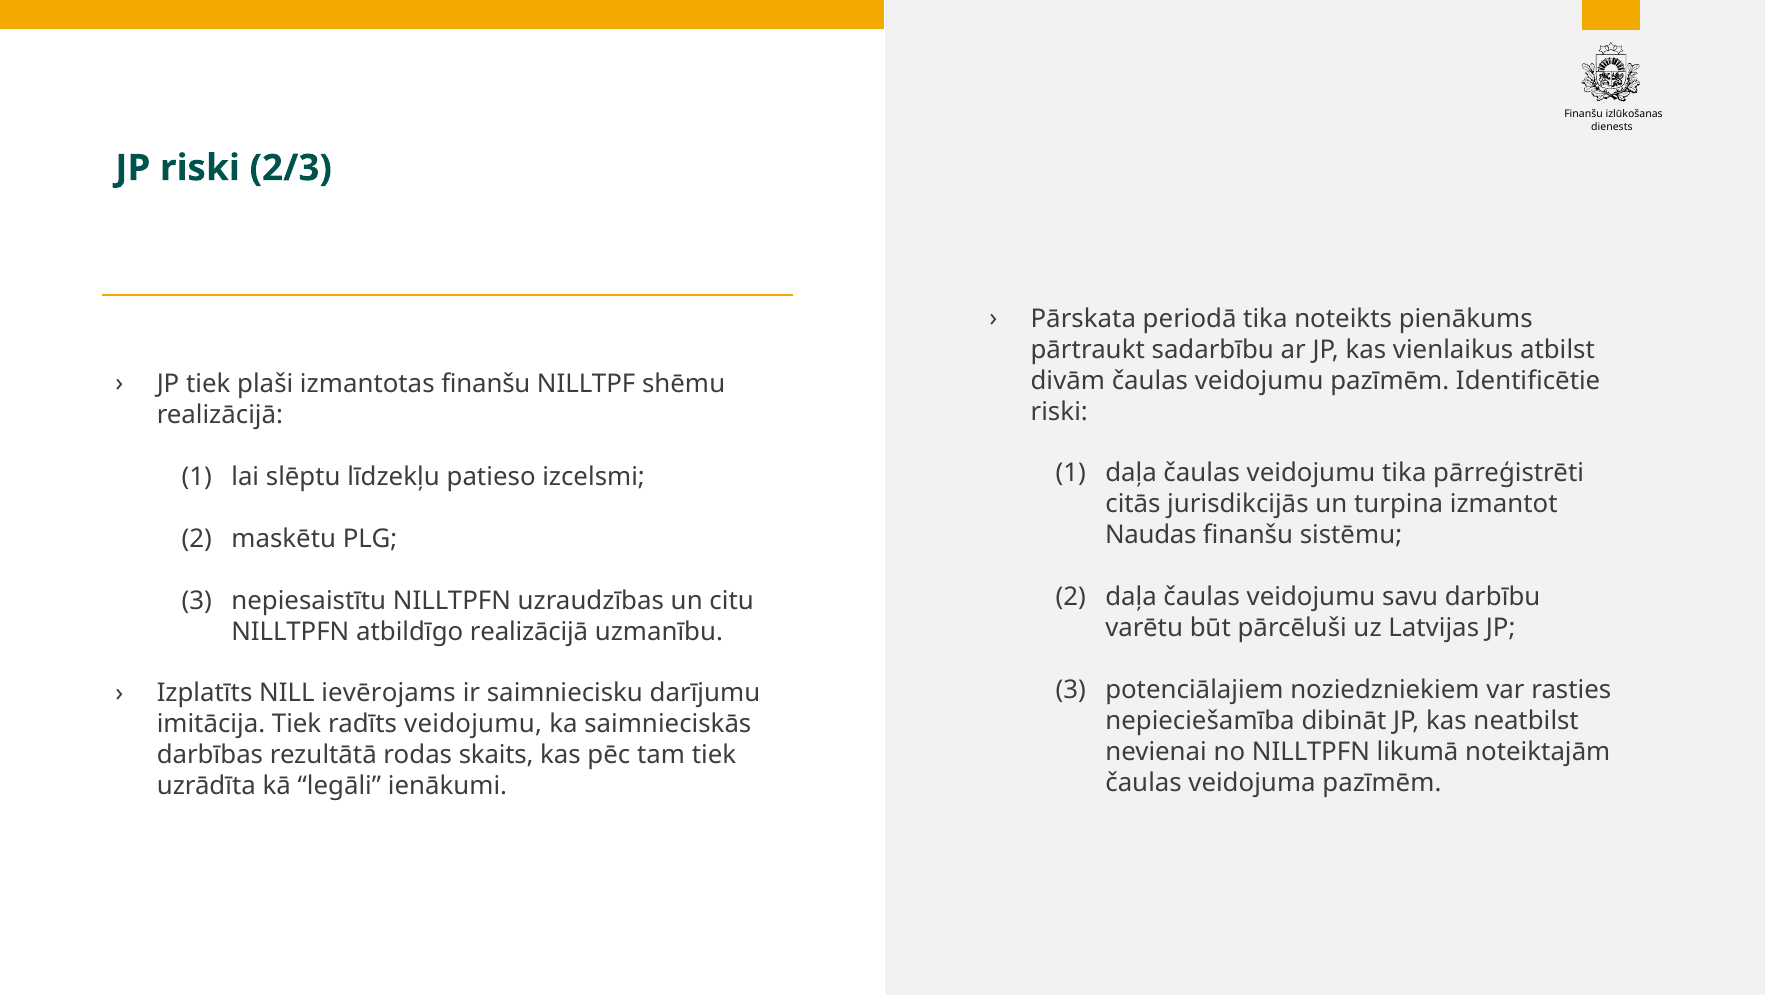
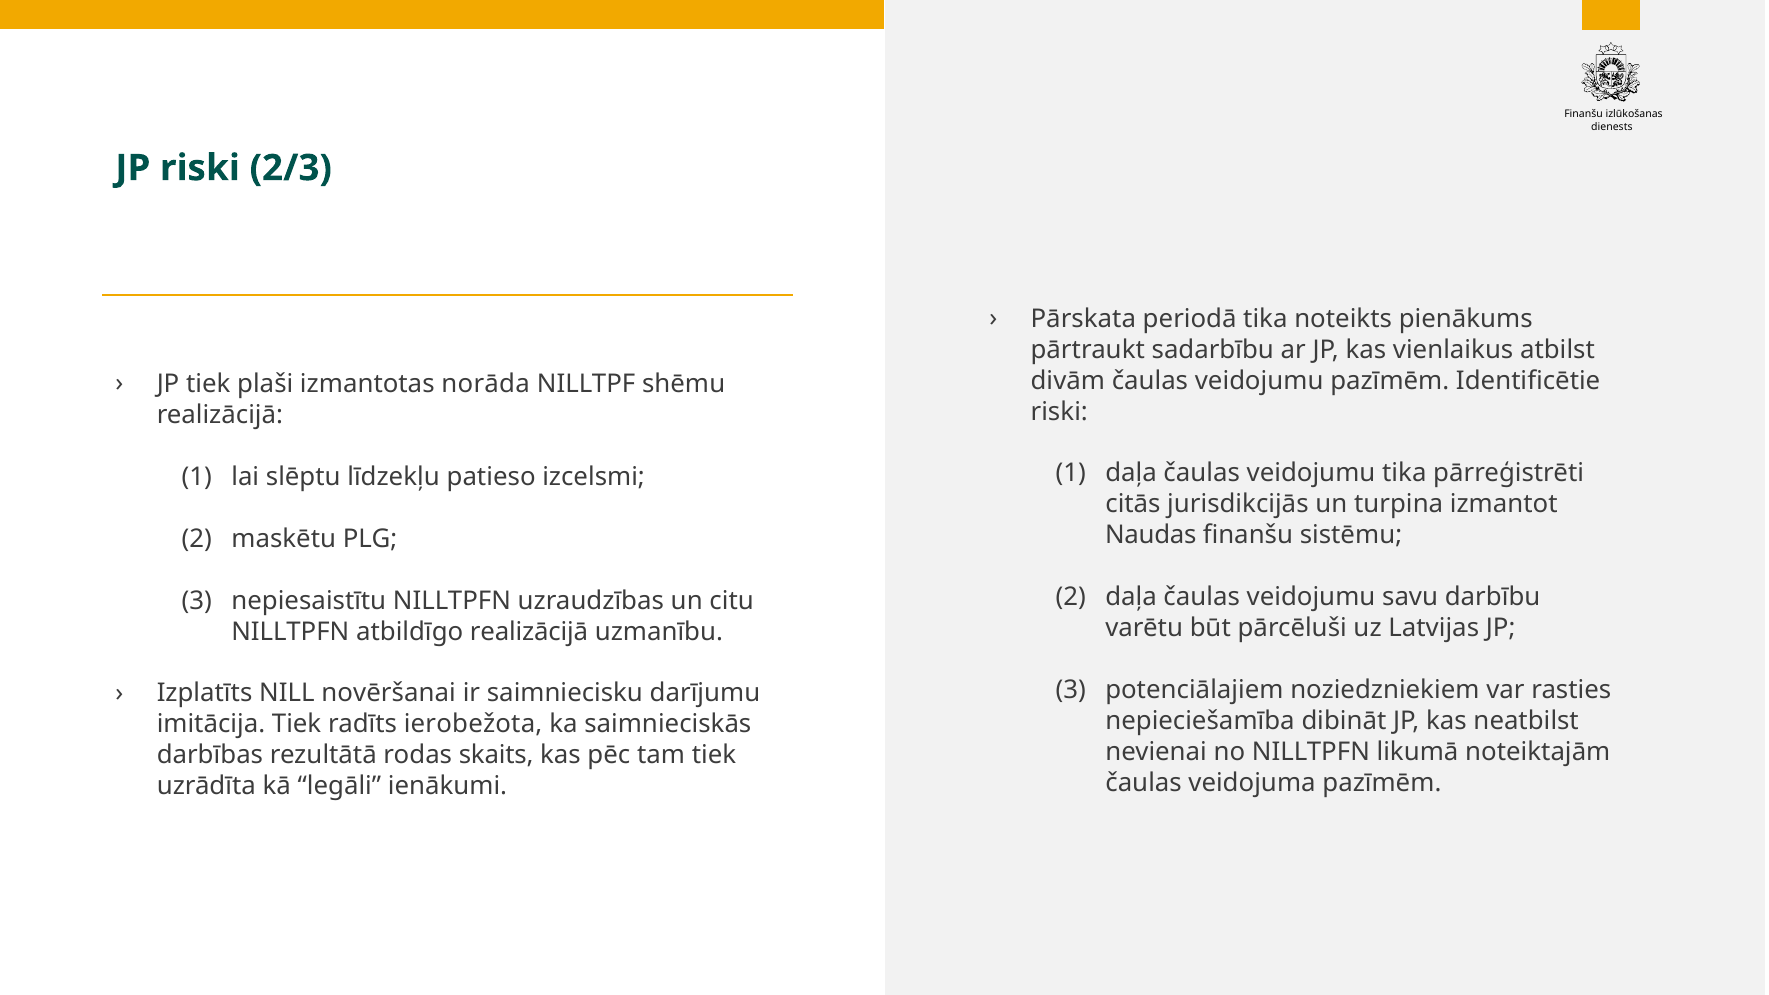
izmantotas finanšu: finanšu -> norāda (486, 384)
ievērojams: ievērojams -> novēršanai (389, 694)
radīts veidojumu: veidojumu -> ierobežota (473, 724)
